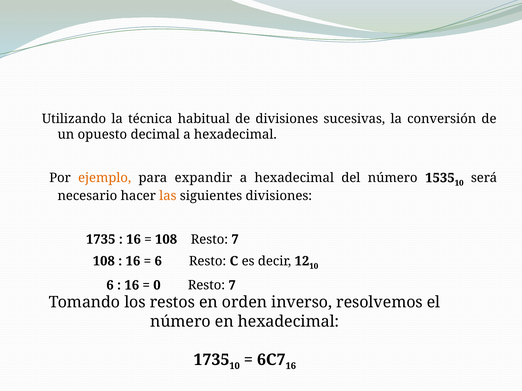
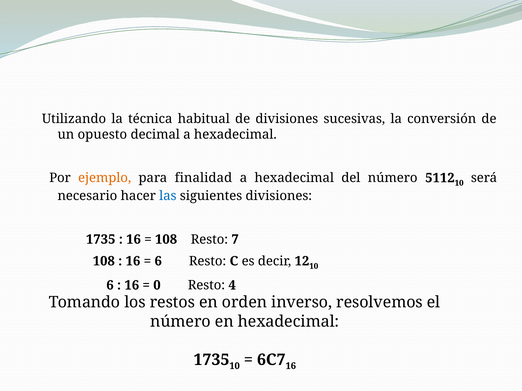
expandir: expandir -> finalidad (203, 178)
1535: 1535 -> 5112 (440, 178)
las colour: orange -> blue (168, 196)
0 Resto 7: 7 -> 4 (232, 286)
